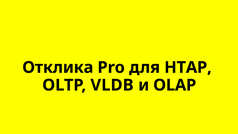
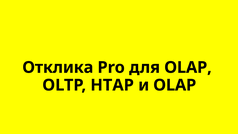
для HTAP: HTAP -> OLAP (188, 67)
VLDB: VLDB -> HTAP (112, 85)
